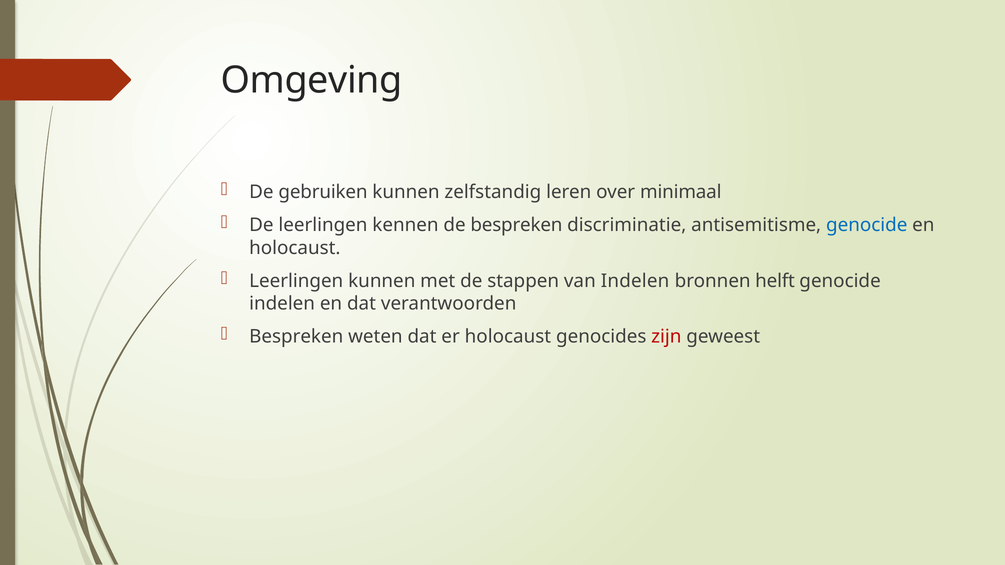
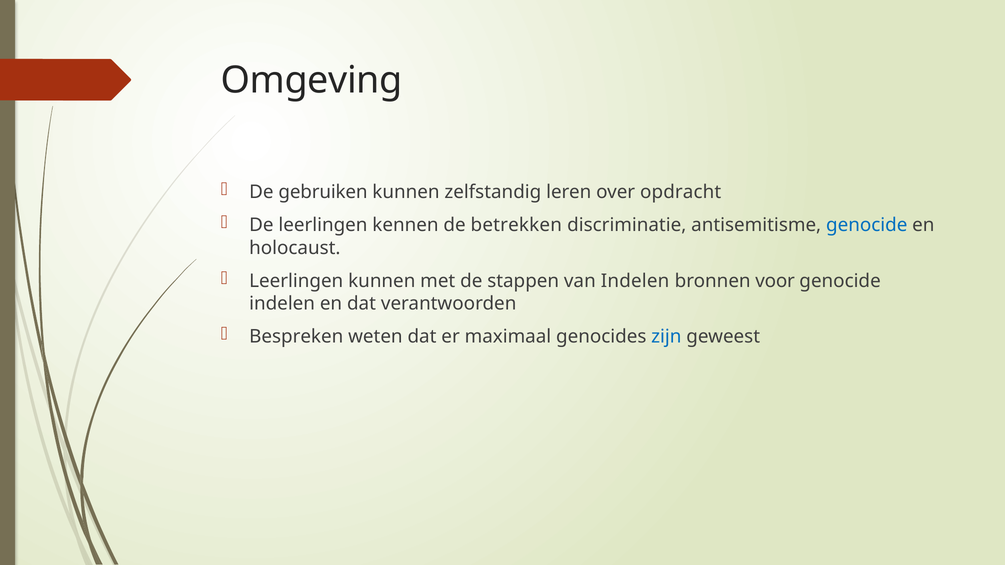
minimaal: minimaal -> opdracht (681, 192)
de bespreken: bespreken -> betrekken (516, 225)
helft: helft -> voor (775, 281)
er holocaust: holocaust -> maximaal (508, 337)
zijn colour: red -> blue (666, 337)
